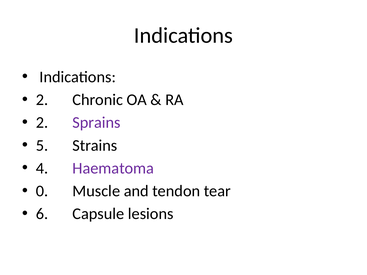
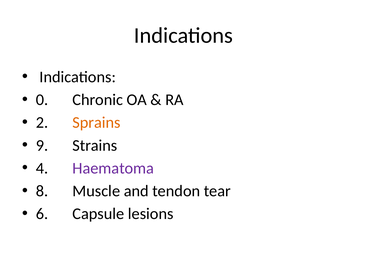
2: 2 -> 0 (42, 100)
Sprains colour: purple -> orange (96, 123)
5: 5 -> 9 (42, 146)
0: 0 -> 8 (42, 191)
